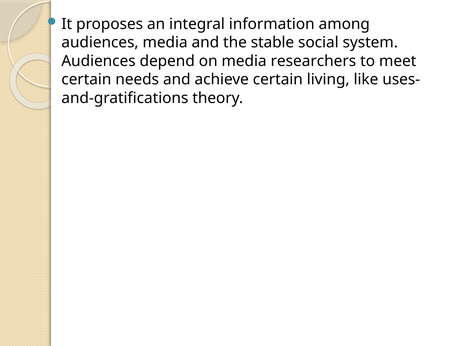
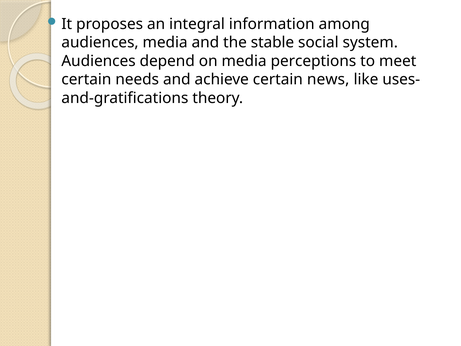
researchers: researchers -> perceptions (313, 61)
living: living -> news (328, 79)
